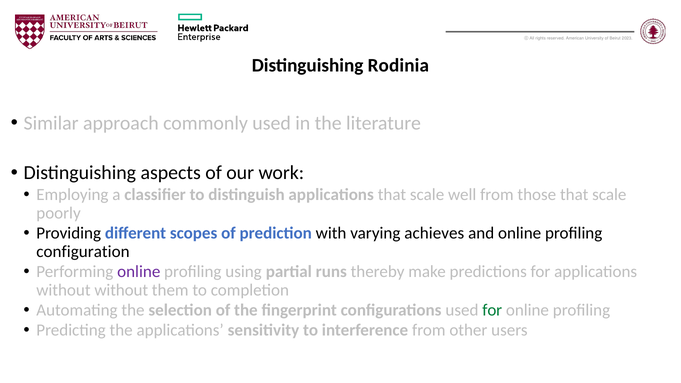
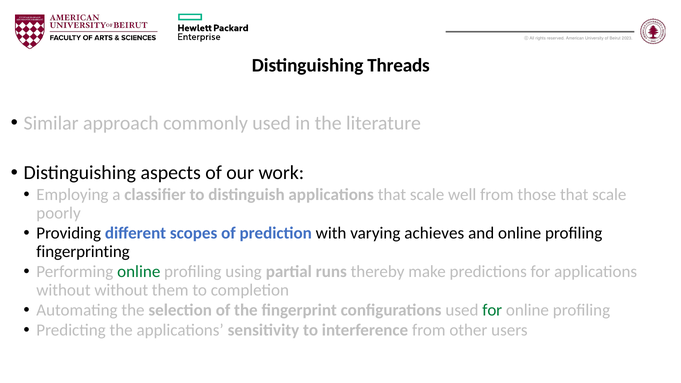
Rodinia: Rodinia -> Threads (399, 66)
configuration: configuration -> fingerprinting (83, 252)
online colour: purple -> green (139, 272)
